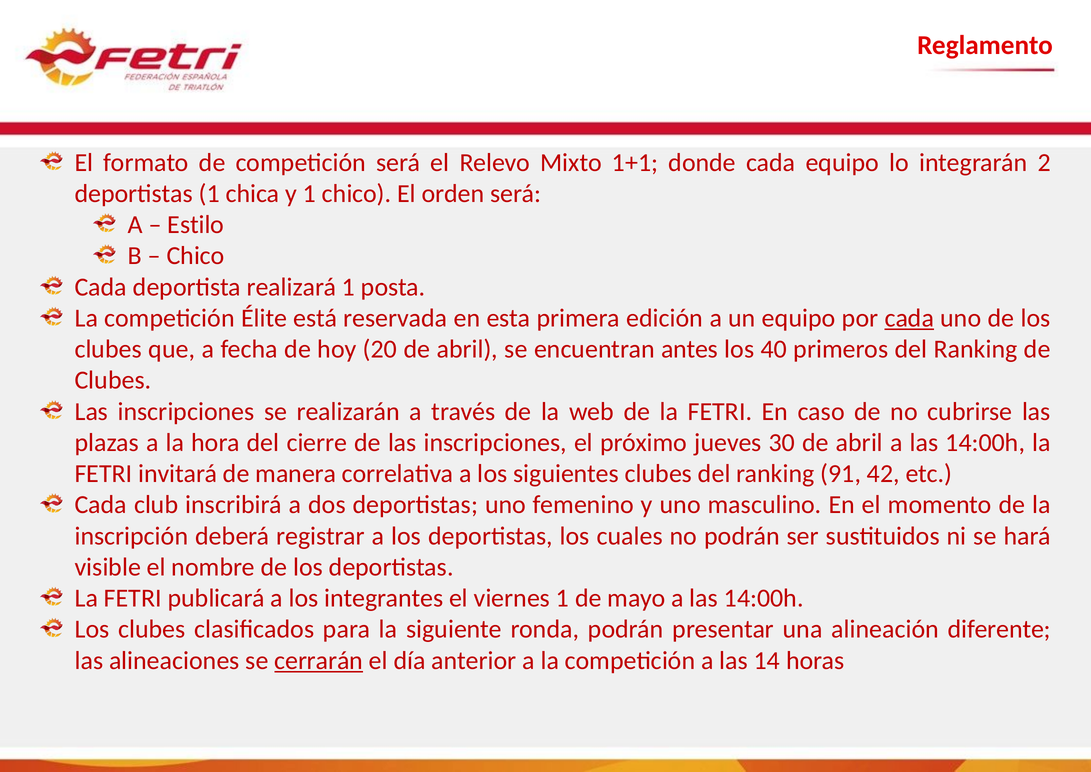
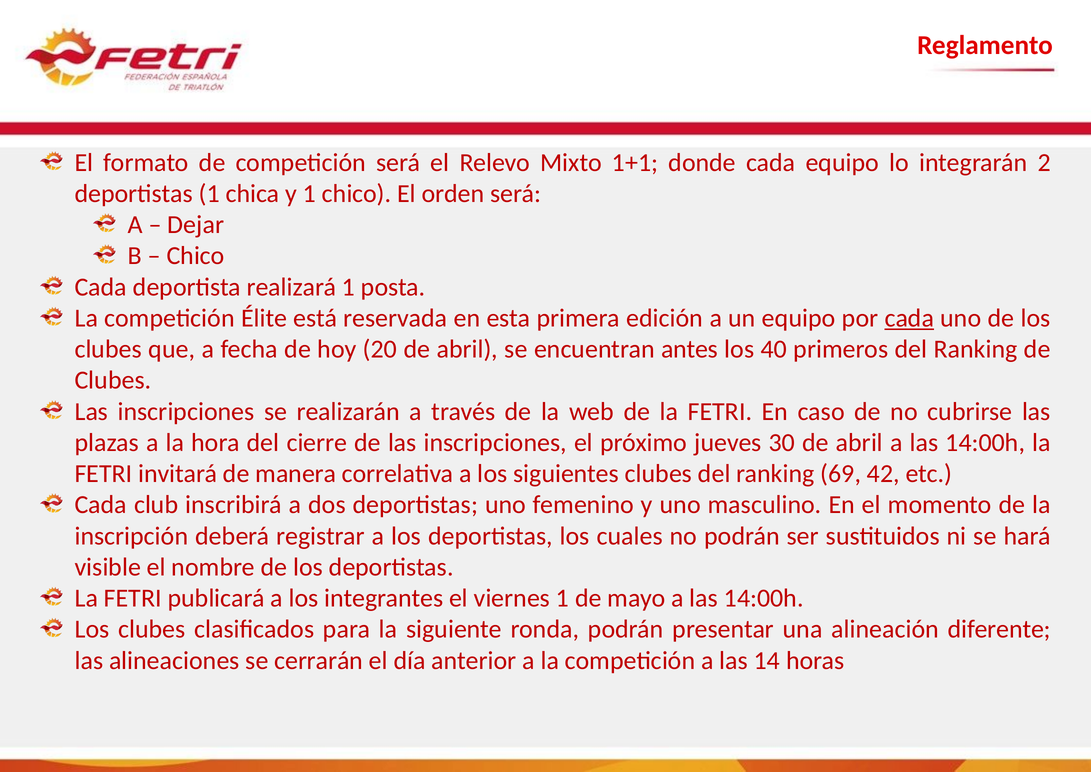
Estilo: Estilo -> Dejar (196, 225)
91: 91 -> 69 (841, 474)
cerrarán underline: present -> none (319, 660)
